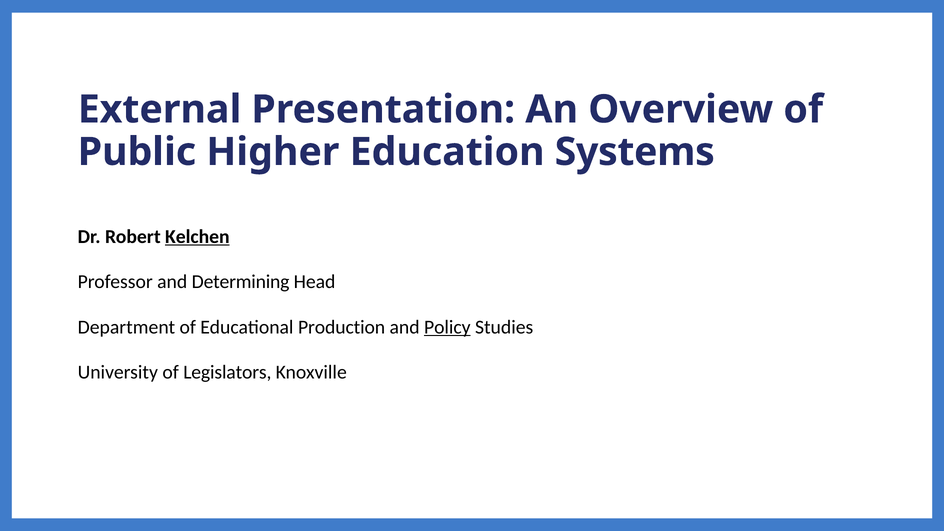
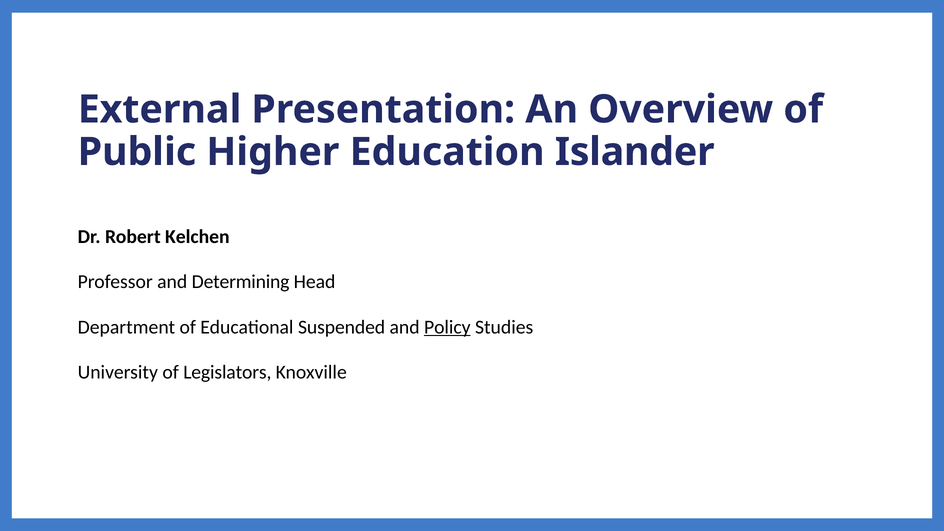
Systems: Systems -> Islander (635, 152)
Kelchen underline: present -> none (197, 237)
Production: Production -> Suspended (342, 327)
